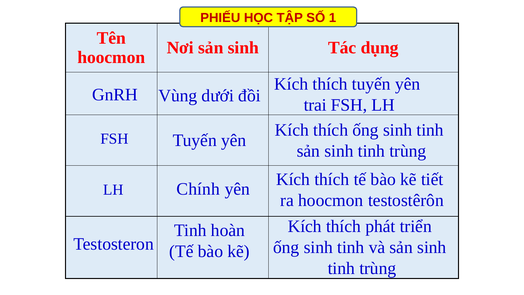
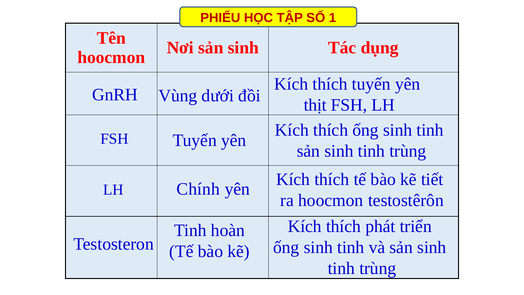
trai: trai -> thịt (315, 105)
